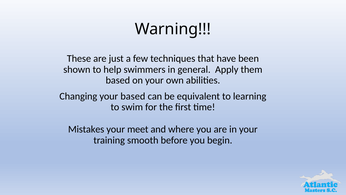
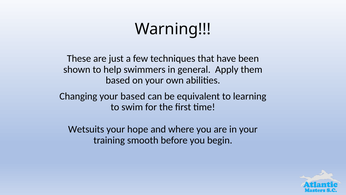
Mistakes: Mistakes -> Wetsuits (86, 129)
meet: meet -> hope (138, 129)
